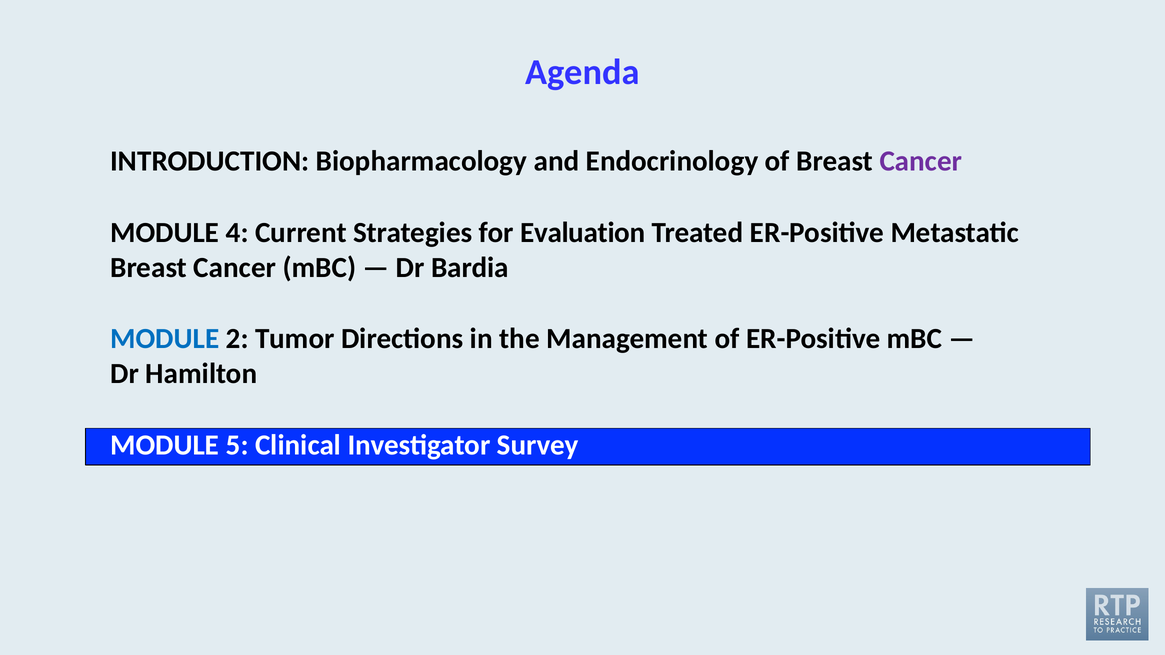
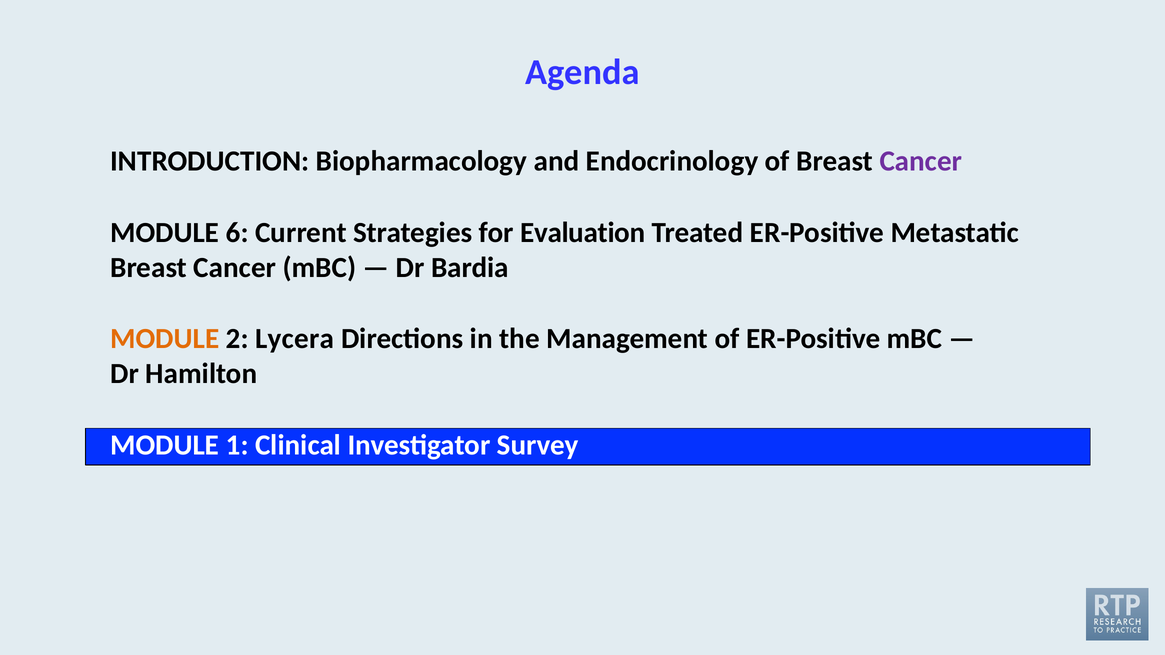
4: 4 -> 6 (237, 233)
MODULE colour: blue -> orange (165, 339)
Tumor: Tumor -> Lycera (295, 339)
5: 5 -> 1 (237, 445)
